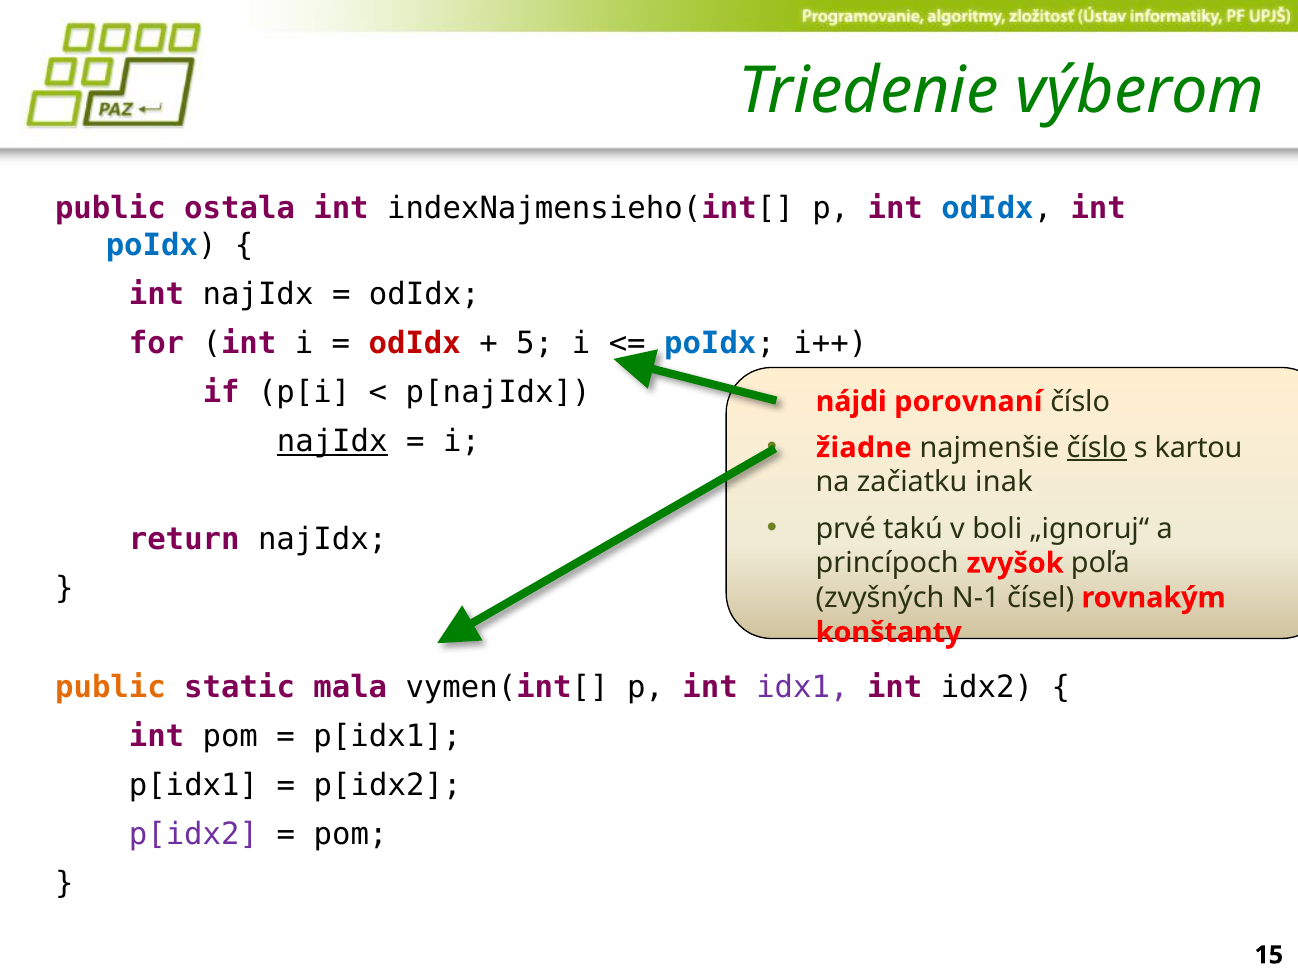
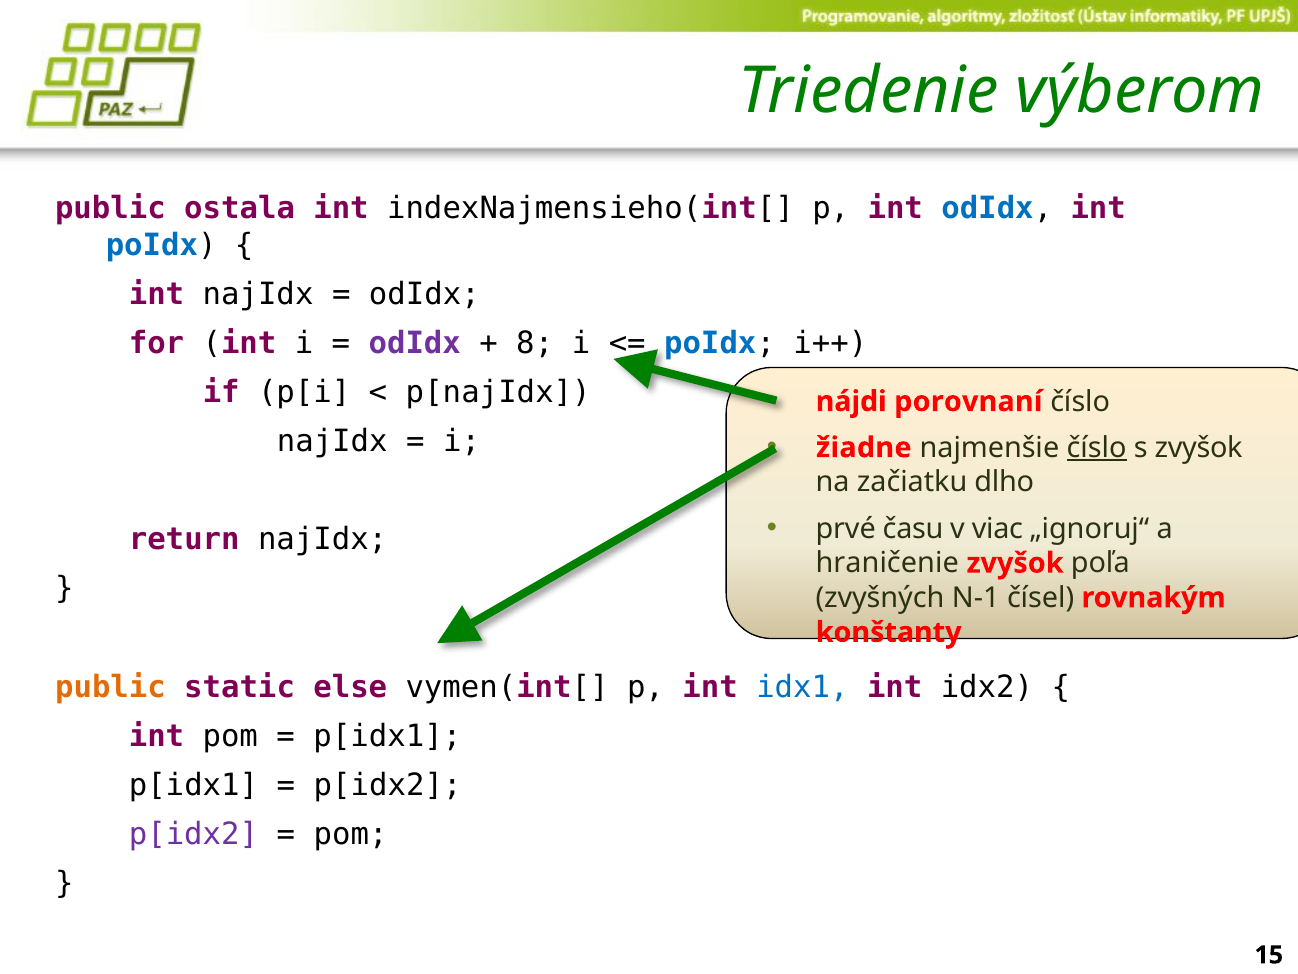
odIdx colour: red -> purple (415, 343)
5: 5 -> 8 (535, 343)
najIdx underline: present -> none (332, 441)
s kartou: kartou -> zvyšok (1199, 447)
inak: inak -> dlho (1004, 482)
takú: takú -> času (913, 528)
boli: boli -> viac (997, 528)
princípoch: princípoch -> hraničenie (887, 563)
mala: mala -> else (350, 687)
idx1 colour: purple -> blue (802, 687)
